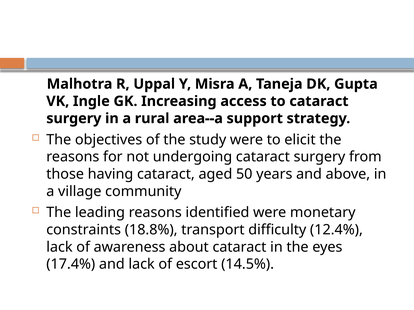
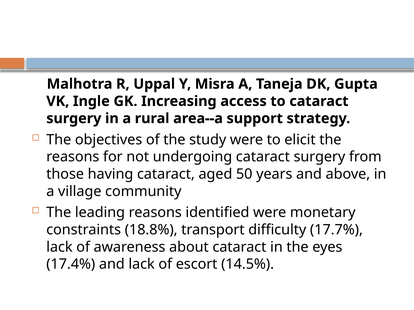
12.4%: 12.4% -> 17.7% (336, 230)
